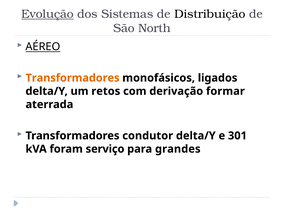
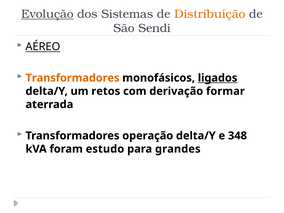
Distribuição colour: black -> orange (210, 14)
North: North -> Sendi (155, 28)
ligados underline: none -> present (218, 78)
condutor: condutor -> operação (148, 136)
301: 301 -> 348 (237, 136)
serviço: serviço -> estudo (105, 149)
